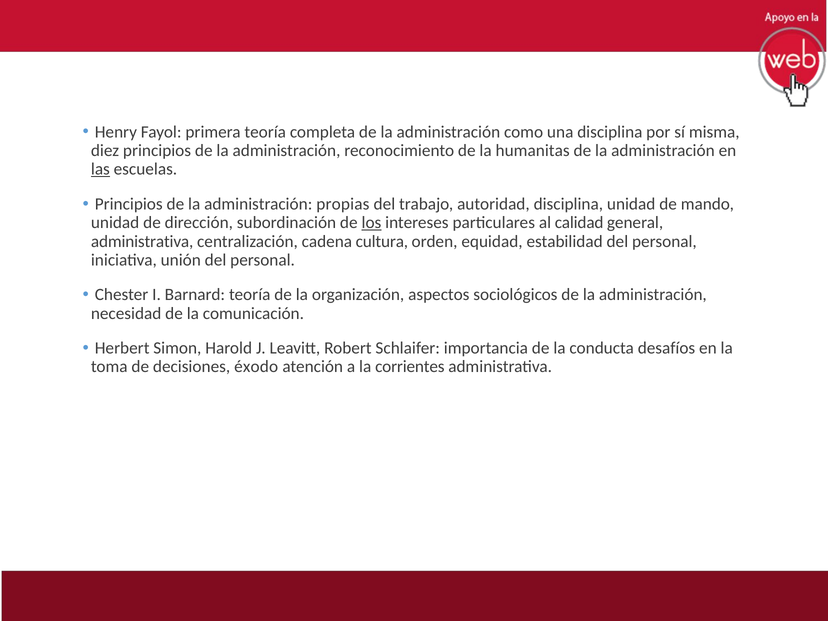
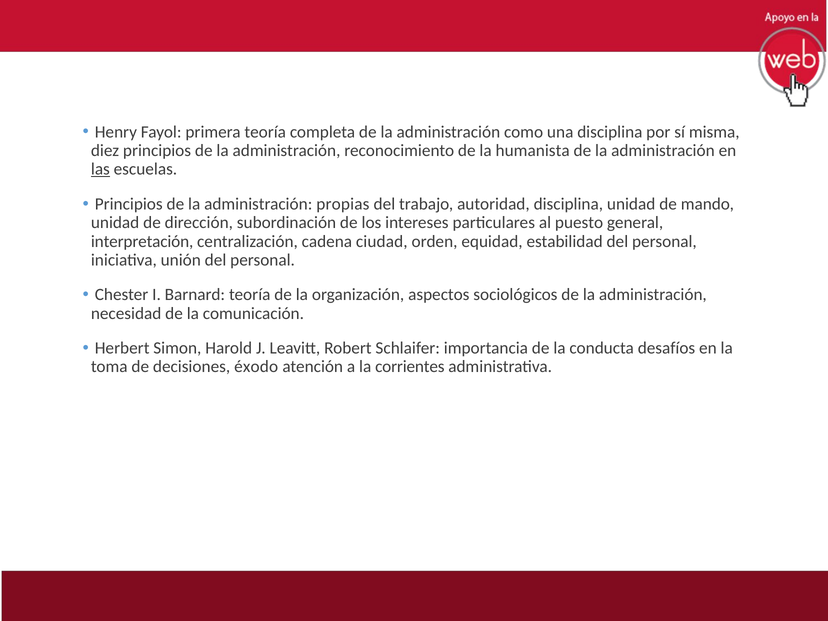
humanitas: humanitas -> humanista (533, 151)
los underline: present -> none (371, 223)
calidad: calidad -> puesto (579, 223)
administrativa: administrativa -> interpretación (142, 241)
cultura: cultura -> ciudad (382, 241)
